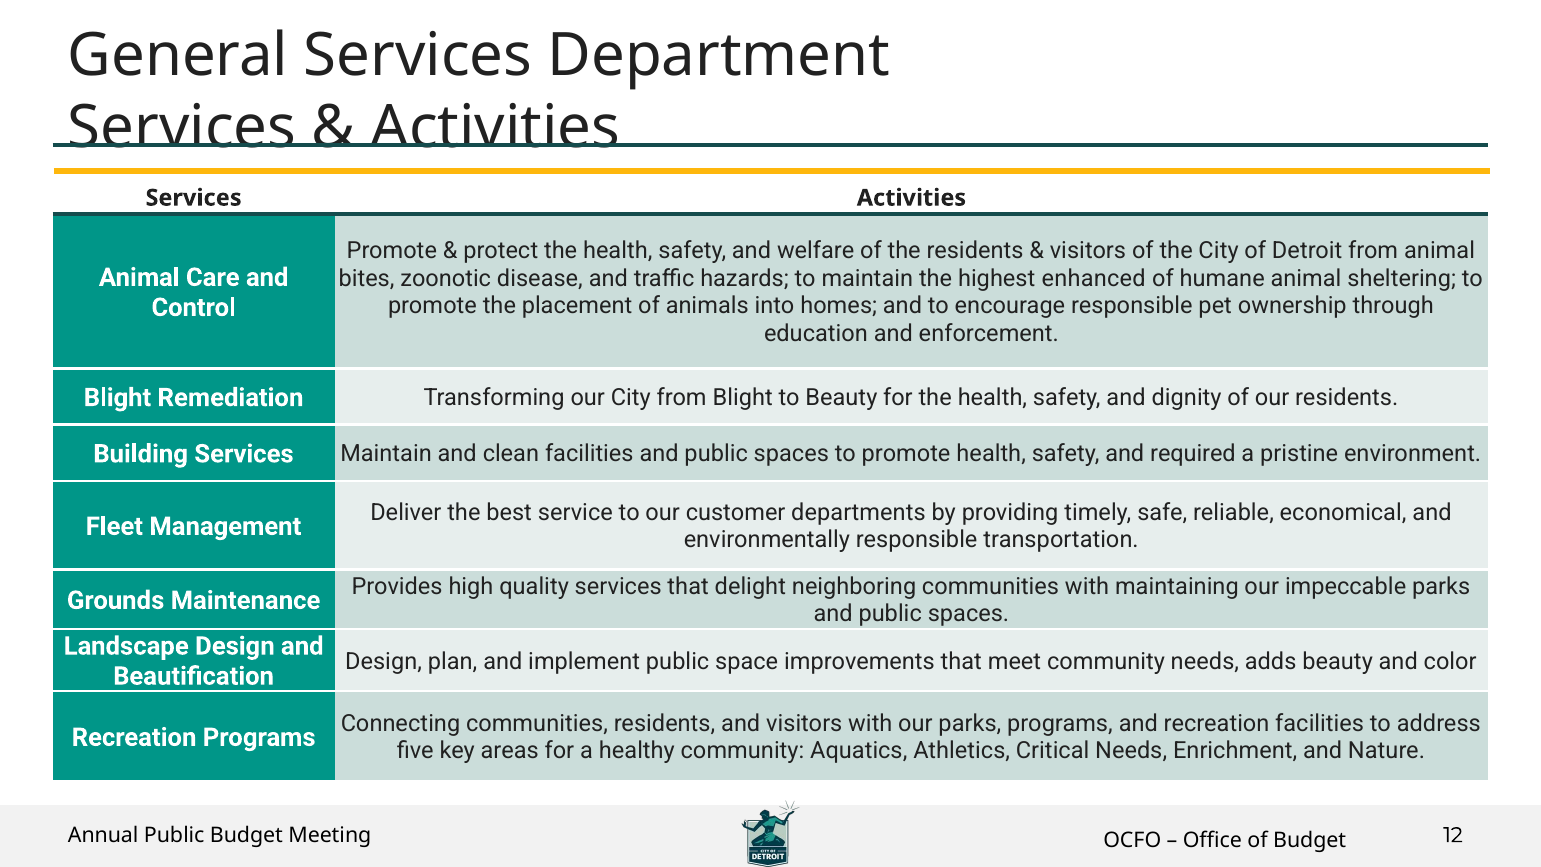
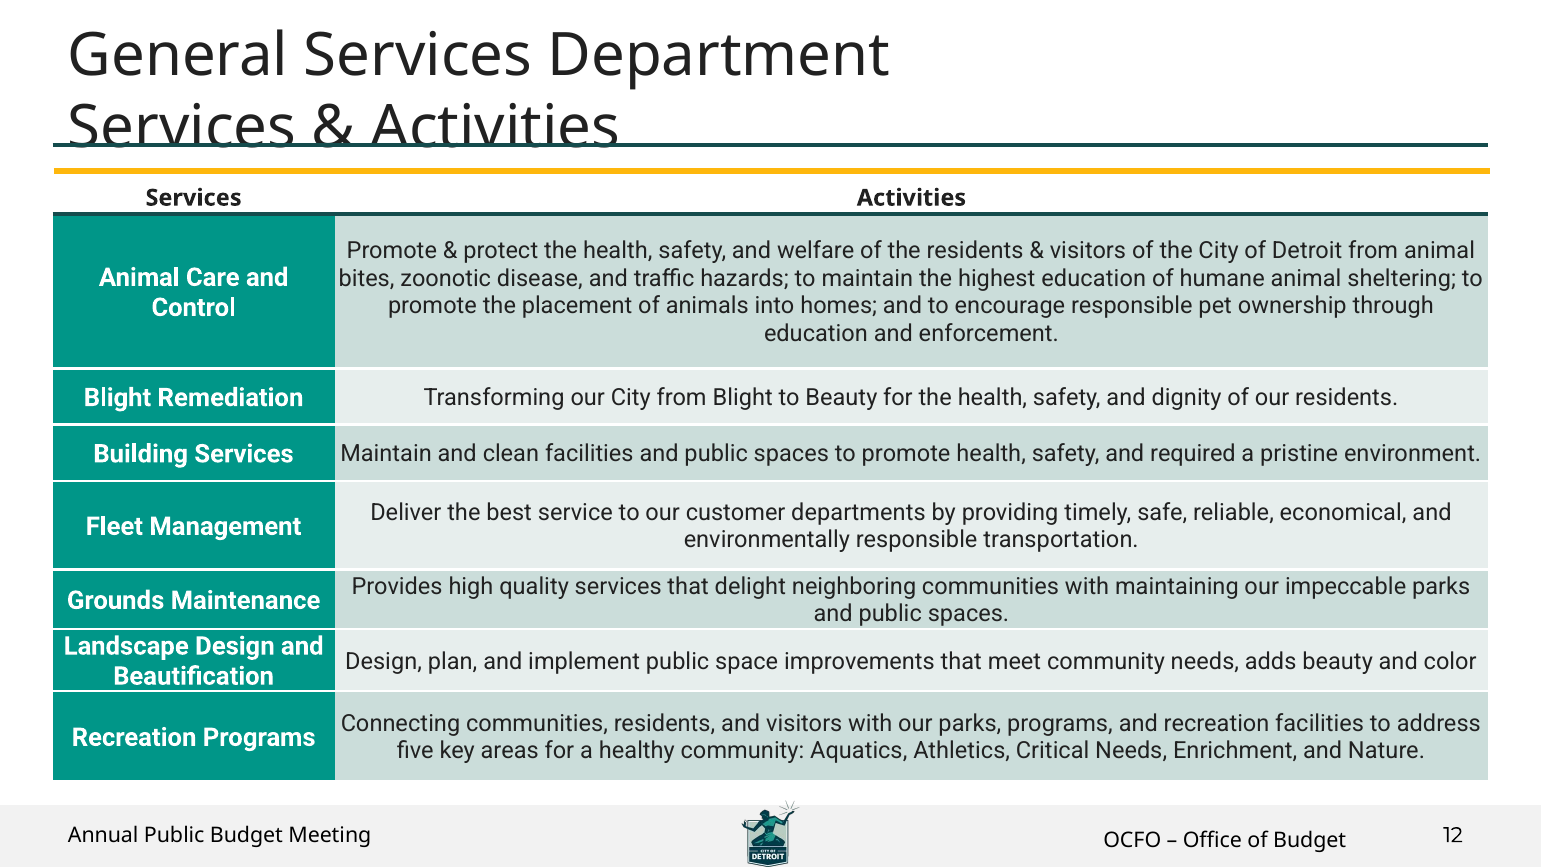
highest enhanced: enhanced -> education (1094, 279)
